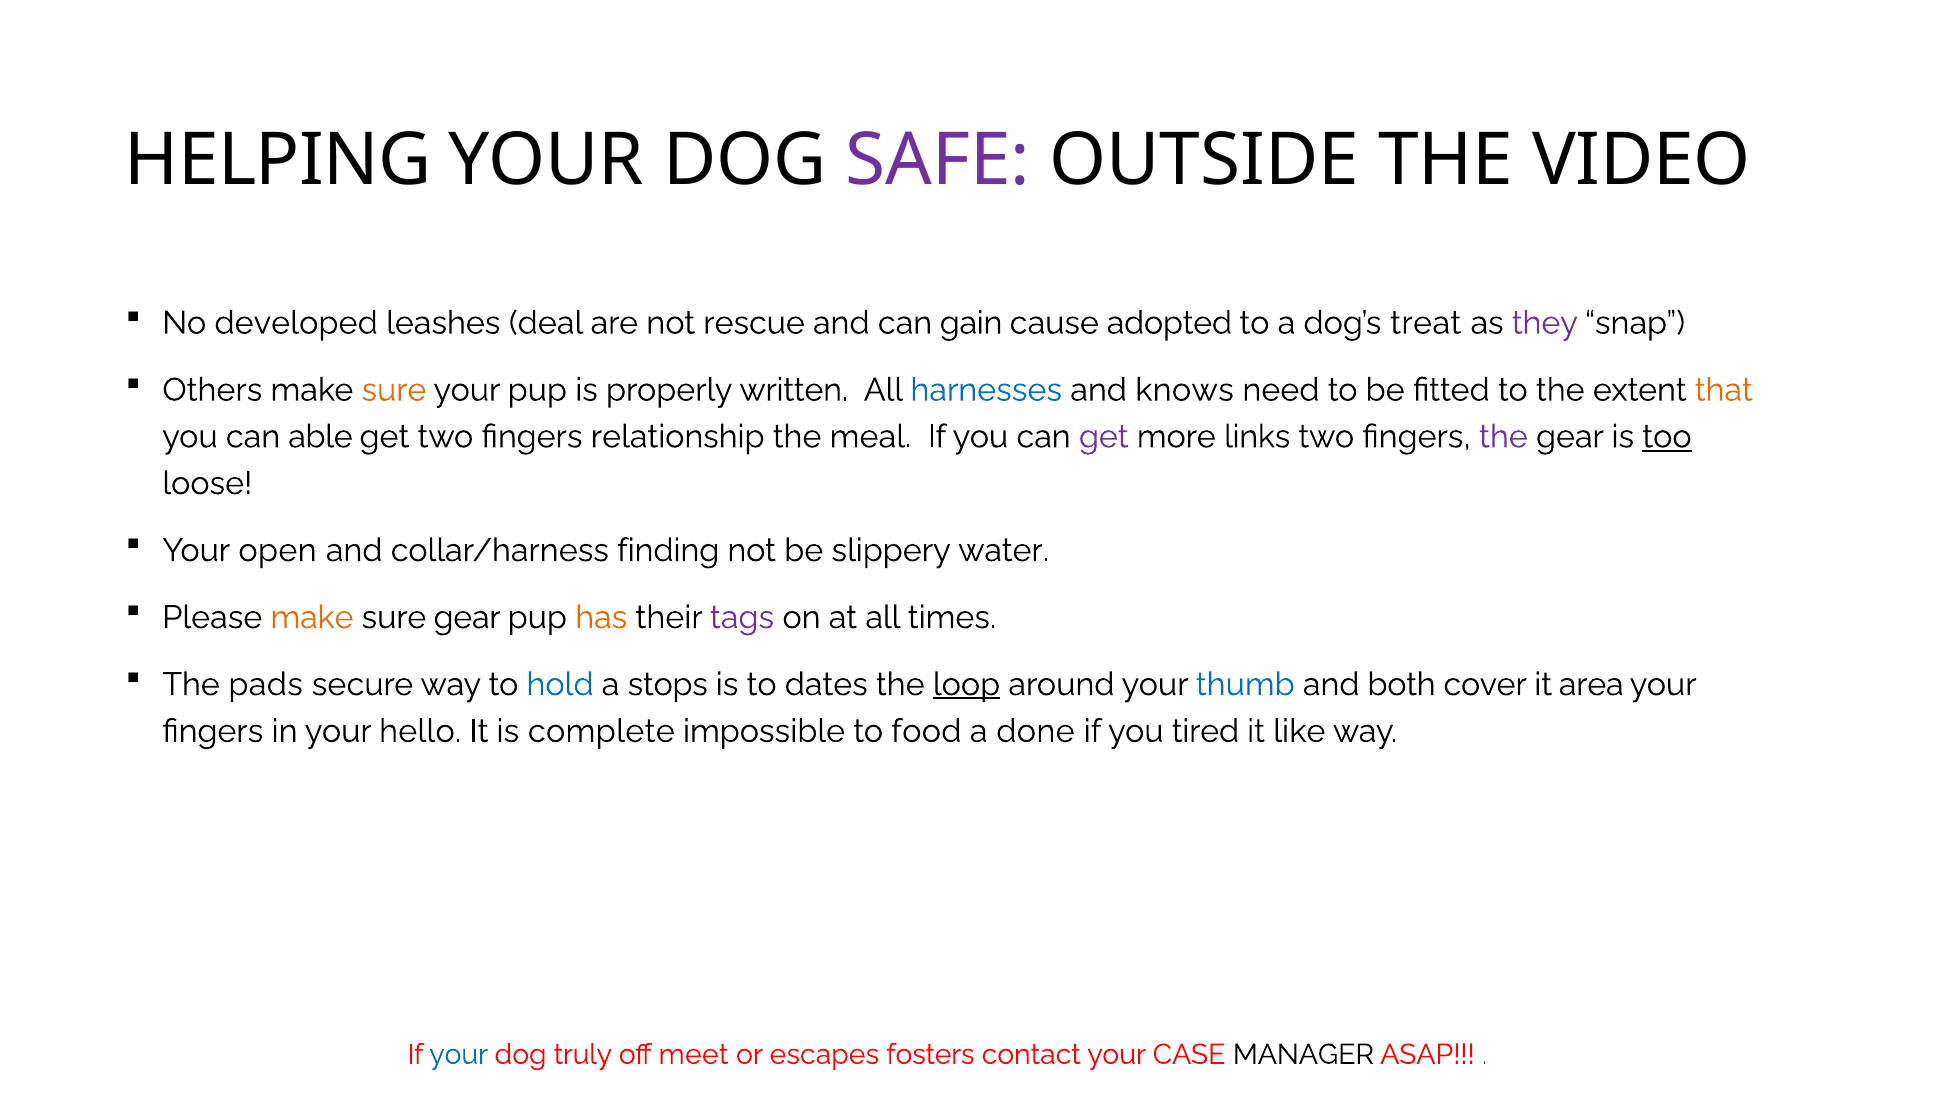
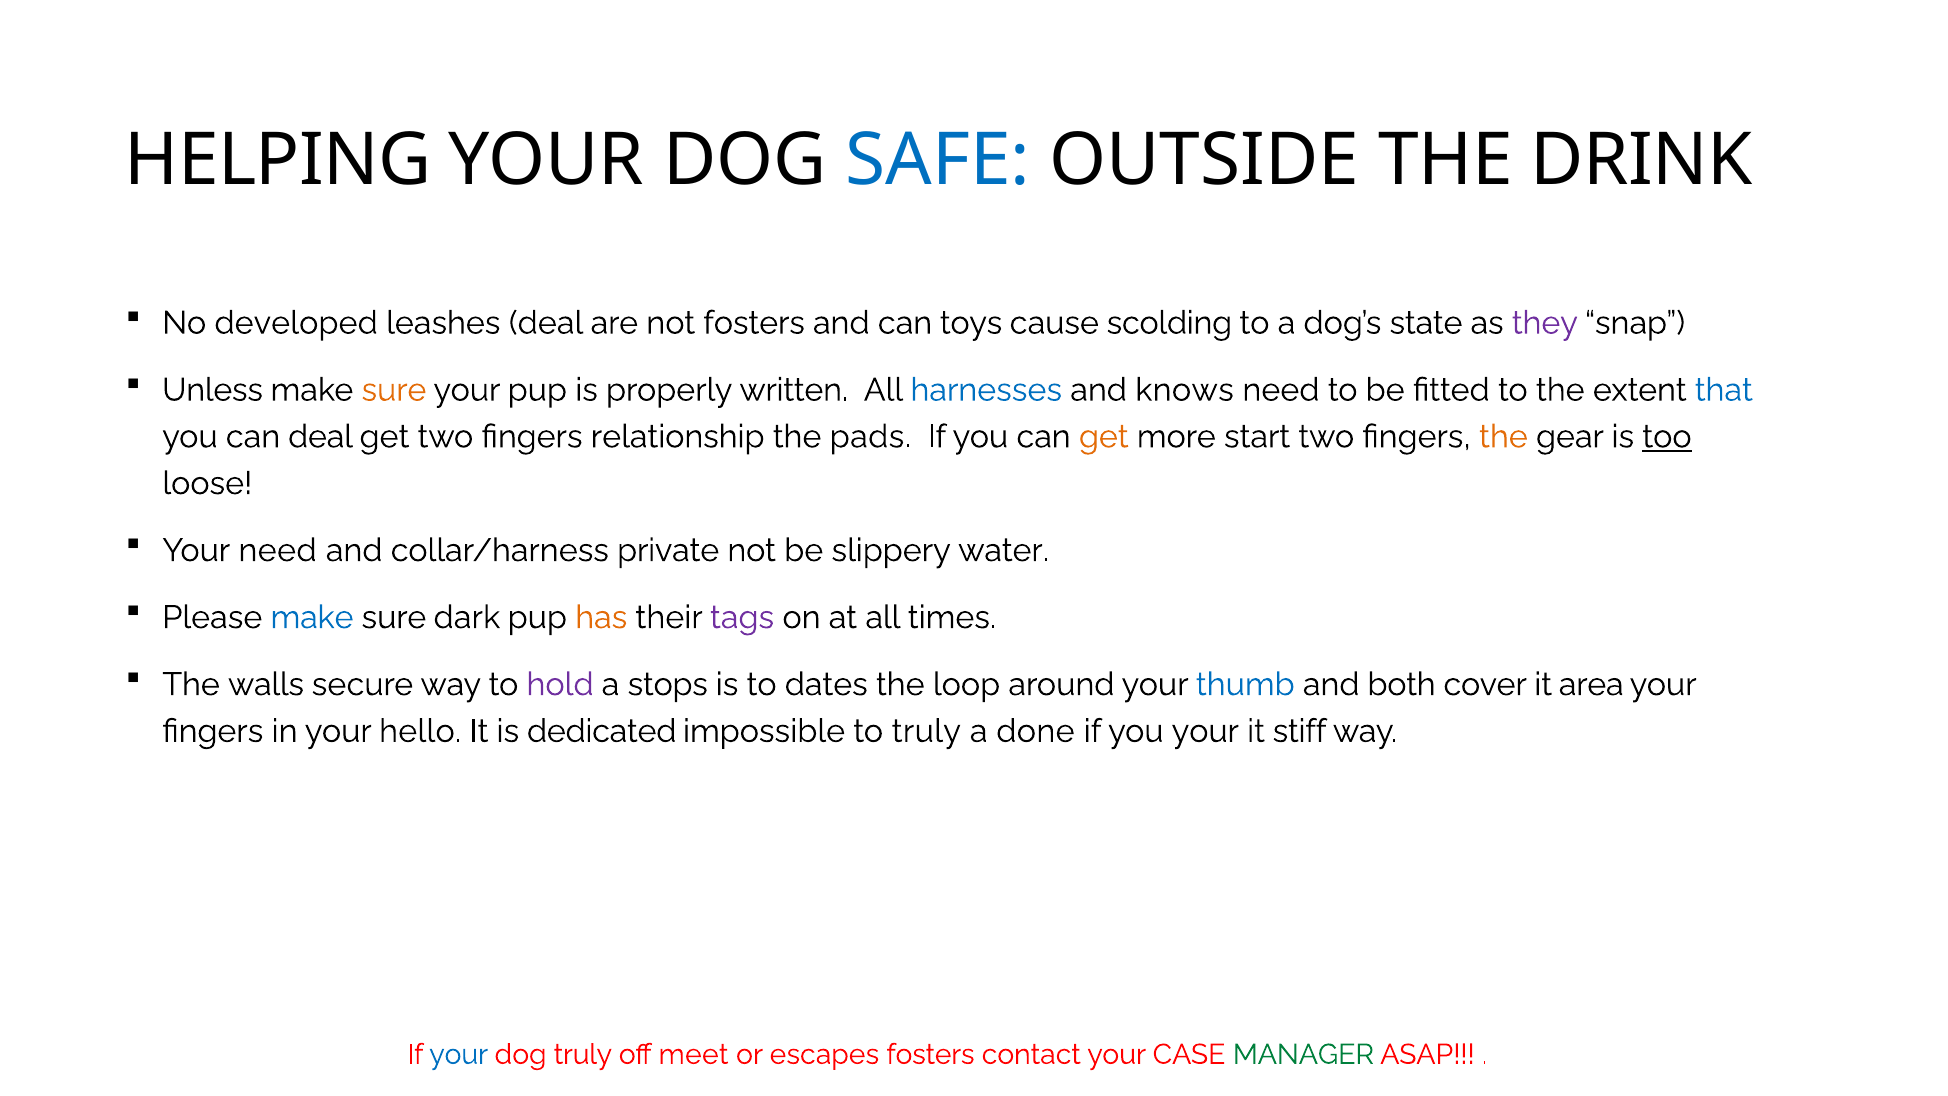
SAFE colour: purple -> blue (938, 160)
VIDEO: VIDEO -> DRINK (1642, 160)
not rescue: rescue -> fosters (754, 323)
gain: gain -> toys (971, 323)
adopted: adopted -> scolding (1169, 323)
treat: treat -> state (1426, 323)
Others: Others -> Unless (213, 390)
that colour: orange -> blue (1724, 390)
can able: able -> deal (320, 437)
meal: meal -> pads (870, 437)
get colour: purple -> orange (1104, 437)
links: links -> start (1257, 437)
the colour: purple -> orange (1503, 437)
Your open: open -> need (277, 550)
finding: finding -> private (668, 550)
make colour: orange -> blue (312, 617)
sure gear: gear -> dark (467, 617)
pads: pads -> walls (266, 684)
hold colour: blue -> purple (560, 684)
loop underline: present -> none (967, 684)
complete: complete -> dedicated (602, 731)
to food: food -> truly (926, 731)
you tired: tired -> your (1205, 731)
like: like -> stiff (1299, 731)
MANAGER colour: black -> green (1303, 1054)
